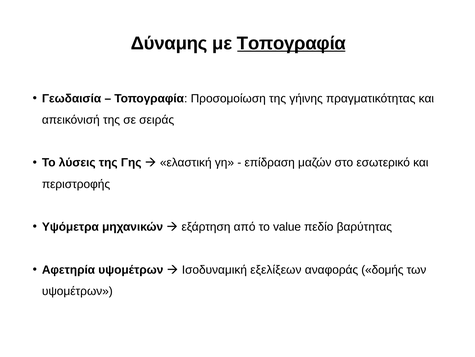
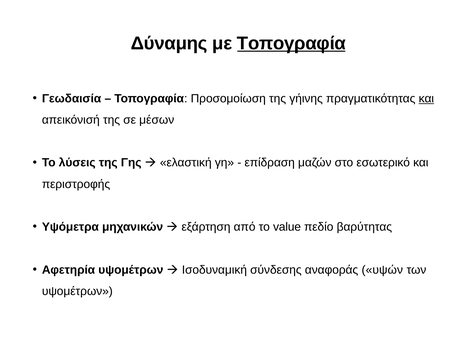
και underline: none -> present (426, 98)
σειράς: σειράς -> μέσων (157, 120)
εξελίξεων: εξελίξεων -> σύνδεσης (276, 269)
δομής: δομής -> υψών (382, 269)
